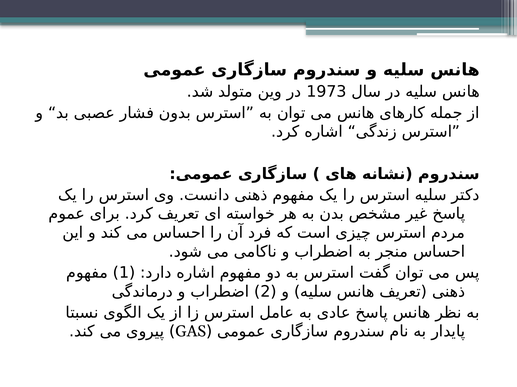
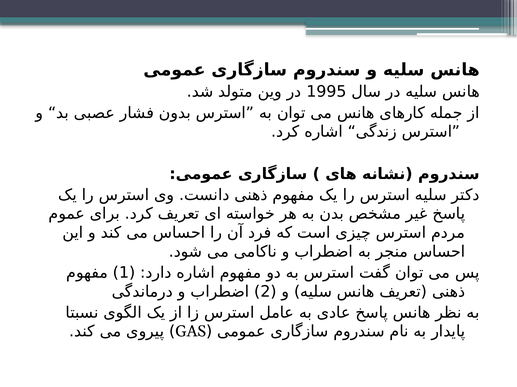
1973: 1973 -> 1995 (326, 92)
